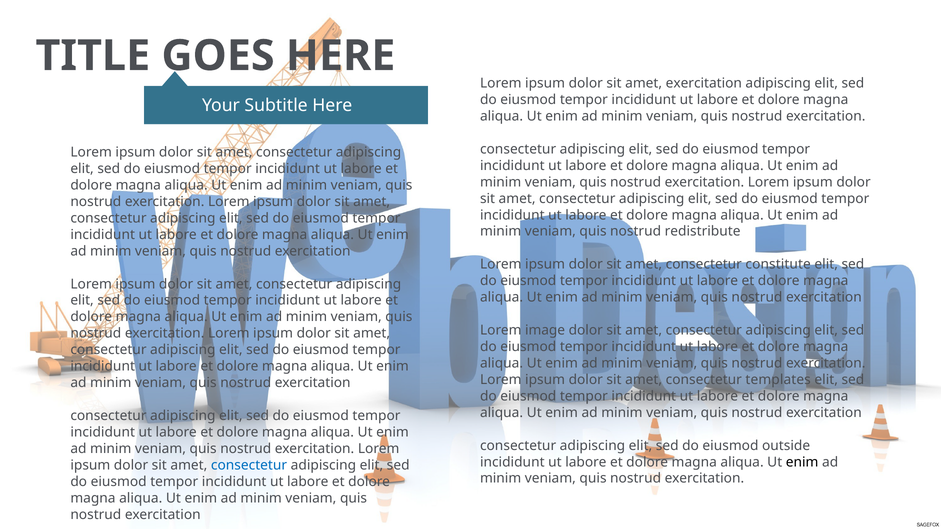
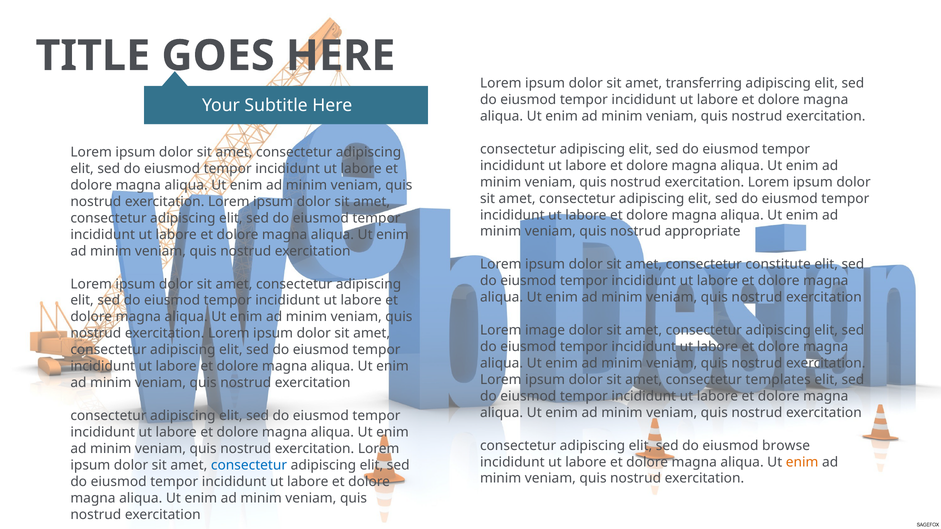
amet exercitation: exercitation -> transferring (704, 83)
redistribute: redistribute -> appropriate (703, 232)
outside: outside -> browse (786, 446)
enim colour: black -> orange (802, 462)
